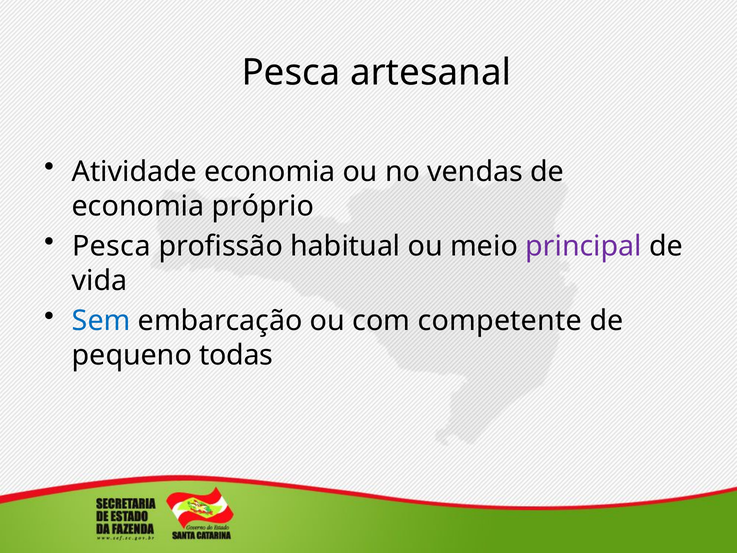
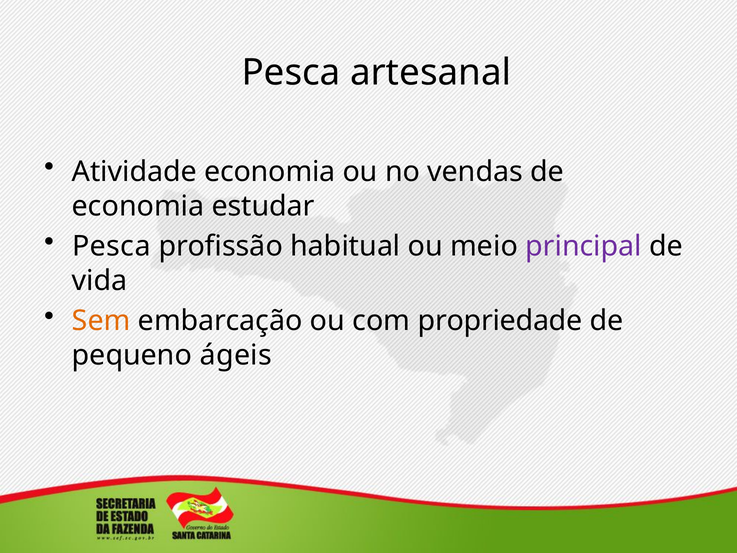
próprio: próprio -> estudar (263, 206)
Sem colour: blue -> orange (101, 321)
competente: competente -> propriedade (500, 321)
todas: todas -> ágeis (236, 355)
